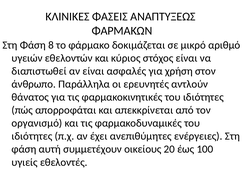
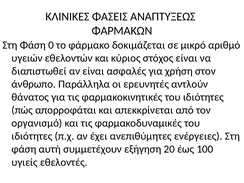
8: 8 -> 0 (51, 45)
οικείους: οικείους -> εξήγηση (143, 149)
